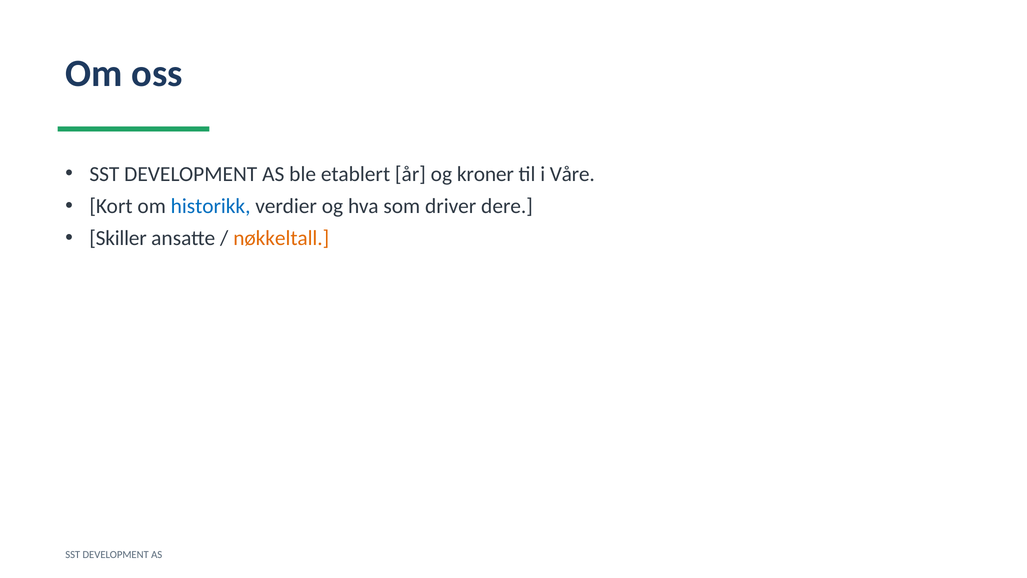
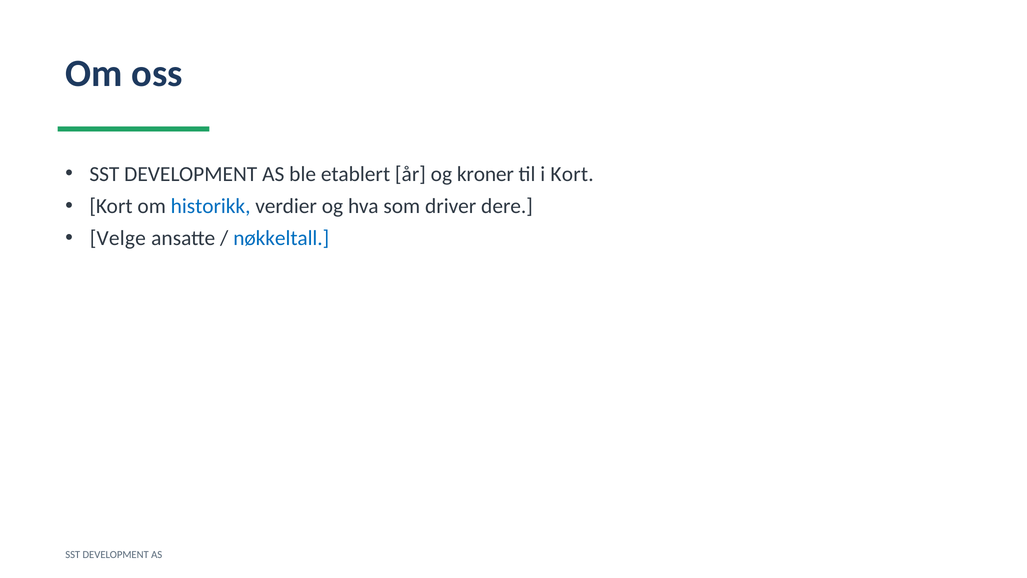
i Våre: Våre -> Kort (572, 174)
Skiller: Skiller -> Velge (118, 238)
nøkkeltall colour: orange -> blue (281, 238)
